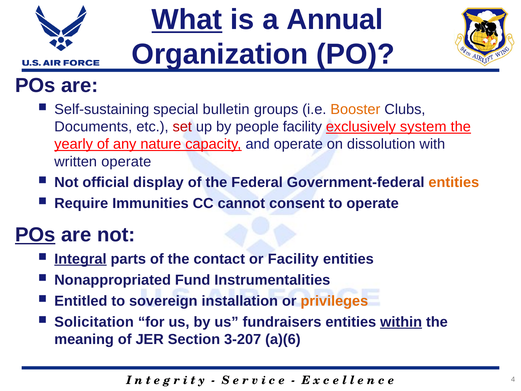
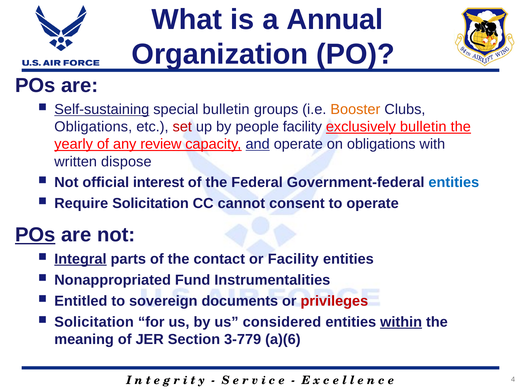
What underline: present -> none (187, 20)
Self-sustaining underline: none -> present (102, 109)
Documents: Documents -> Obligations (93, 127)
exclusively system: system -> bulletin (423, 127)
nature: nature -> review (161, 144)
and underline: none -> present (258, 144)
on dissolution: dissolution -> obligations (381, 144)
written operate: operate -> dispose (126, 161)
display: display -> interest (159, 182)
entities colour: orange -> blue (454, 182)
Require Immunities: Immunities -> Solicitation (151, 203)
installation: installation -> documents (240, 301)
privileges colour: orange -> red (334, 301)
fundraisers: fundraisers -> considered (282, 322)
3-207: 3-207 -> 3-779 (243, 339)
